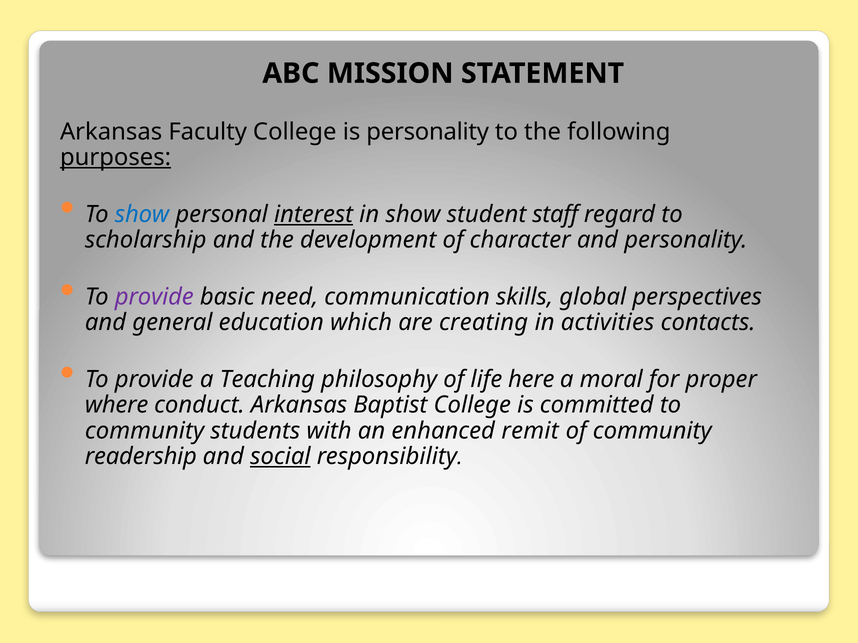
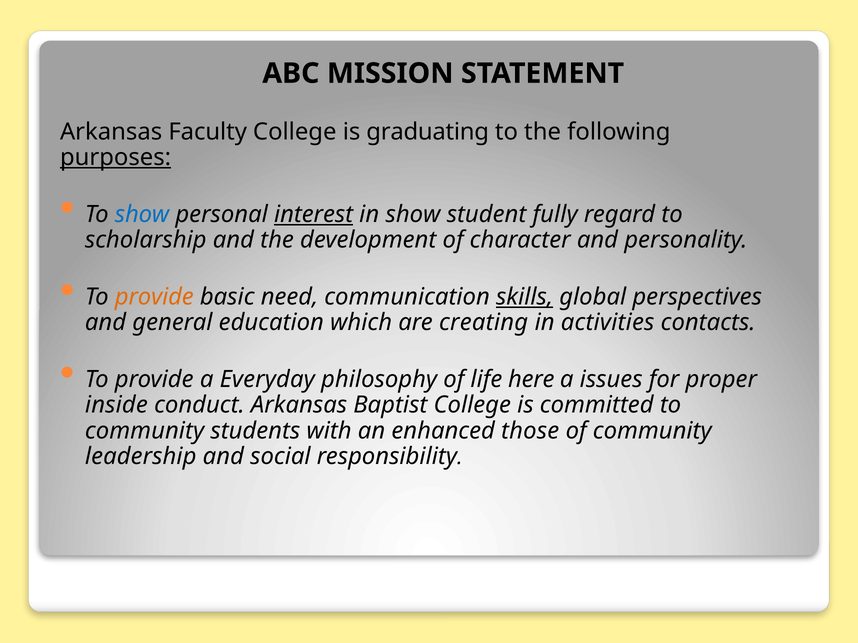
is personality: personality -> graduating (428, 132)
staff: staff -> fully (555, 215)
provide colour: purple -> orange (154, 297)
skills underline: none -> present (525, 297)
Teaching: Teaching -> Everyday (267, 380)
moral: moral -> issues (611, 380)
where: where -> inside (116, 405)
remit: remit -> those (530, 431)
readership: readership -> leadership (141, 457)
social underline: present -> none (280, 457)
